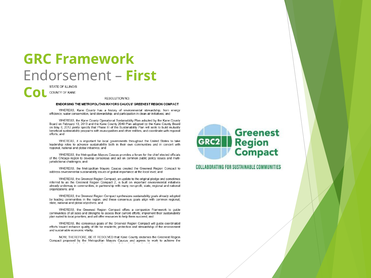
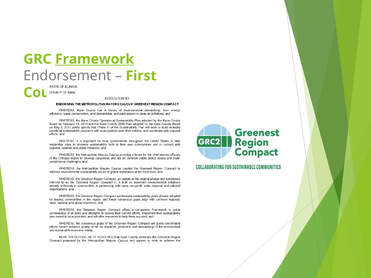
Framework underline: none -> present (95, 59)
